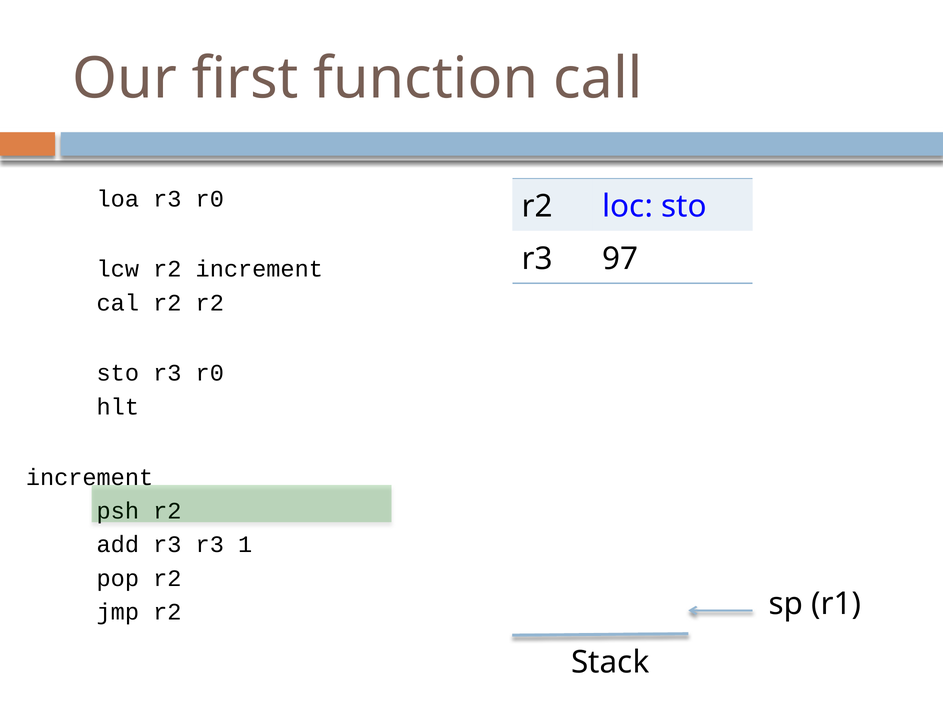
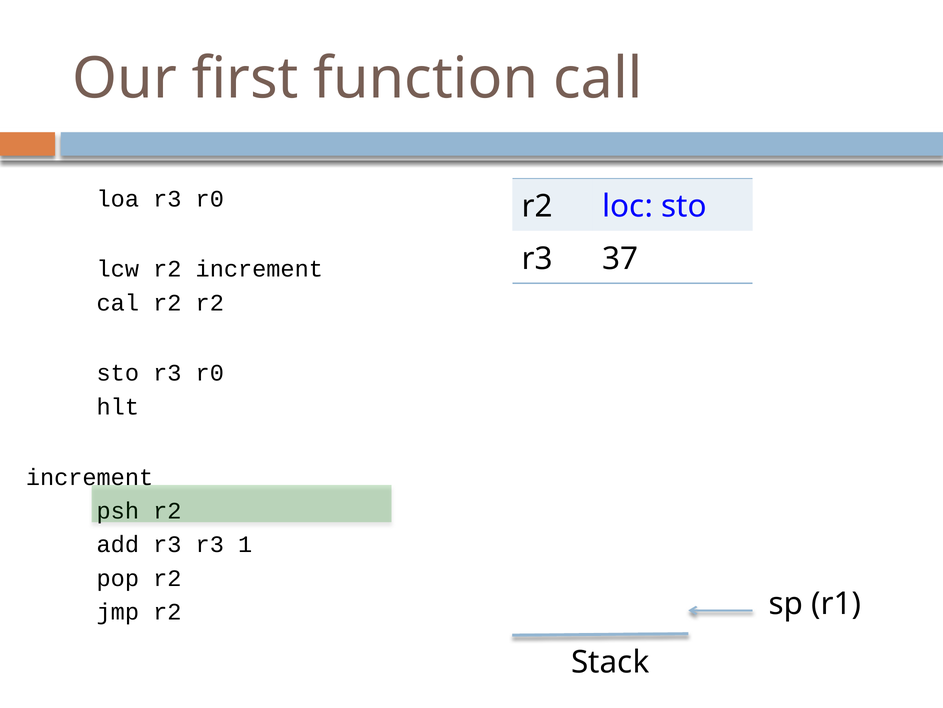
97: 97 -> 37 (620, 258)
